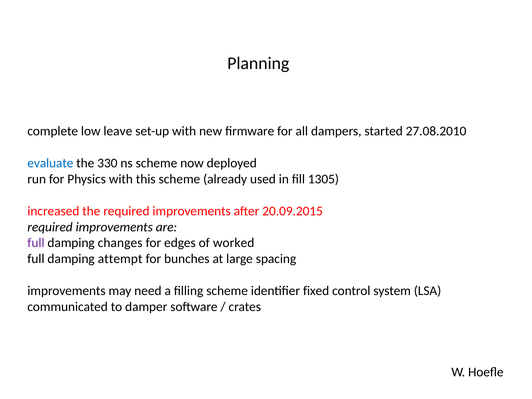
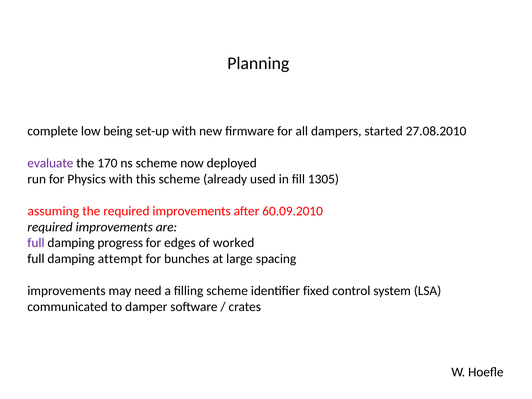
leave: leave -> being (118, 131)
evaluate colour: blue -> purple (50, 163)
330: 330 -> 170 (107, 163)
increased: increased -> assuming (53, 211)
20.09.2015: 20.09.2015 -> 60.09.2010 (293, 211)
changes: changes -> progress (120, 243)
